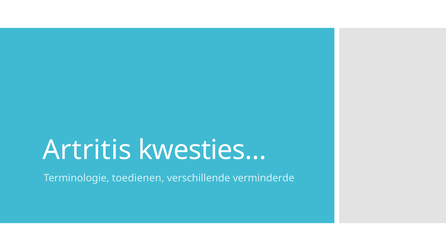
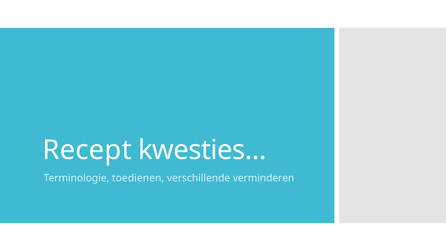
Artritis: Artritis -> Recept (87, 150)
verminderde: verminderde -> verminderen (264, 178)
